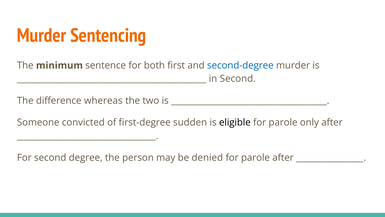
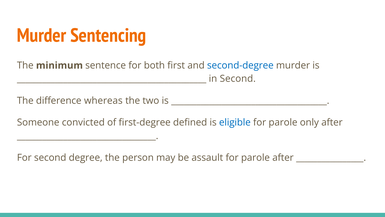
sudden: sudden -> defined (190, 122)
eligible colour: black -> blue (235, 122)
denied: denied -> assault (207, 157)
